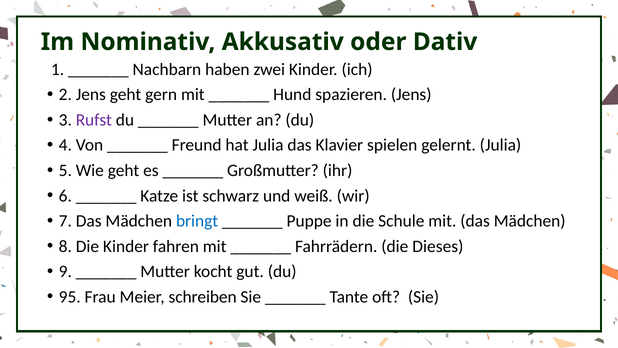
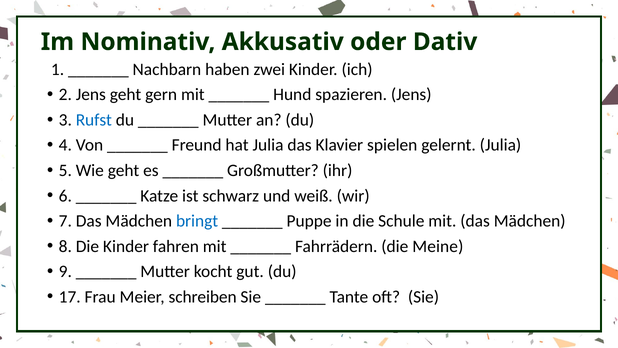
Rufst colour: purple -> blue (94, 120)
Dieses: Dieses -> Meine (438, 246)
95: 95 -> 17 (70, 297)
